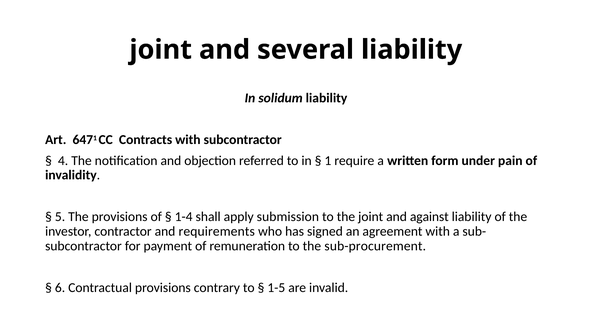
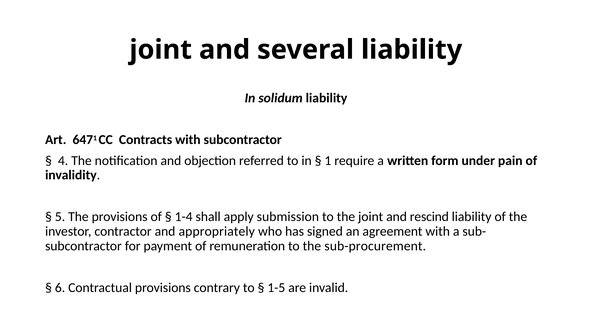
against: against -> rescind (429, 217)
requirements: requirements -> appropriately (217, 231)
